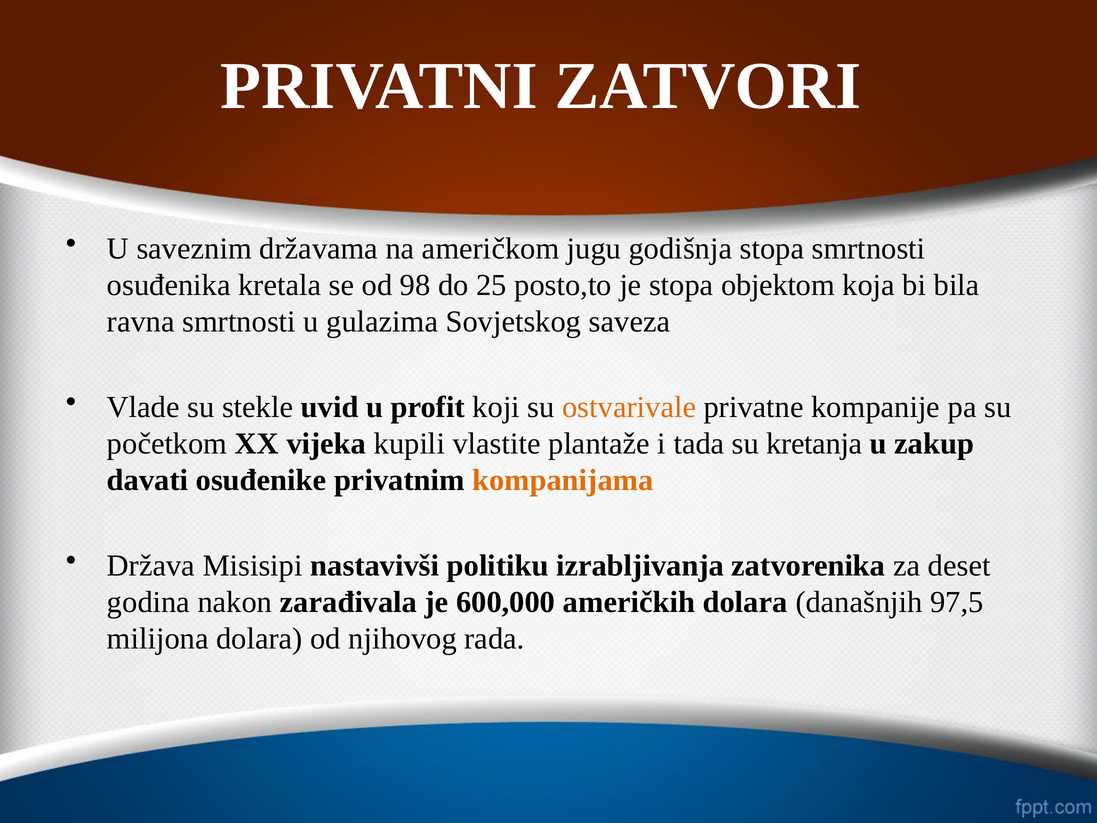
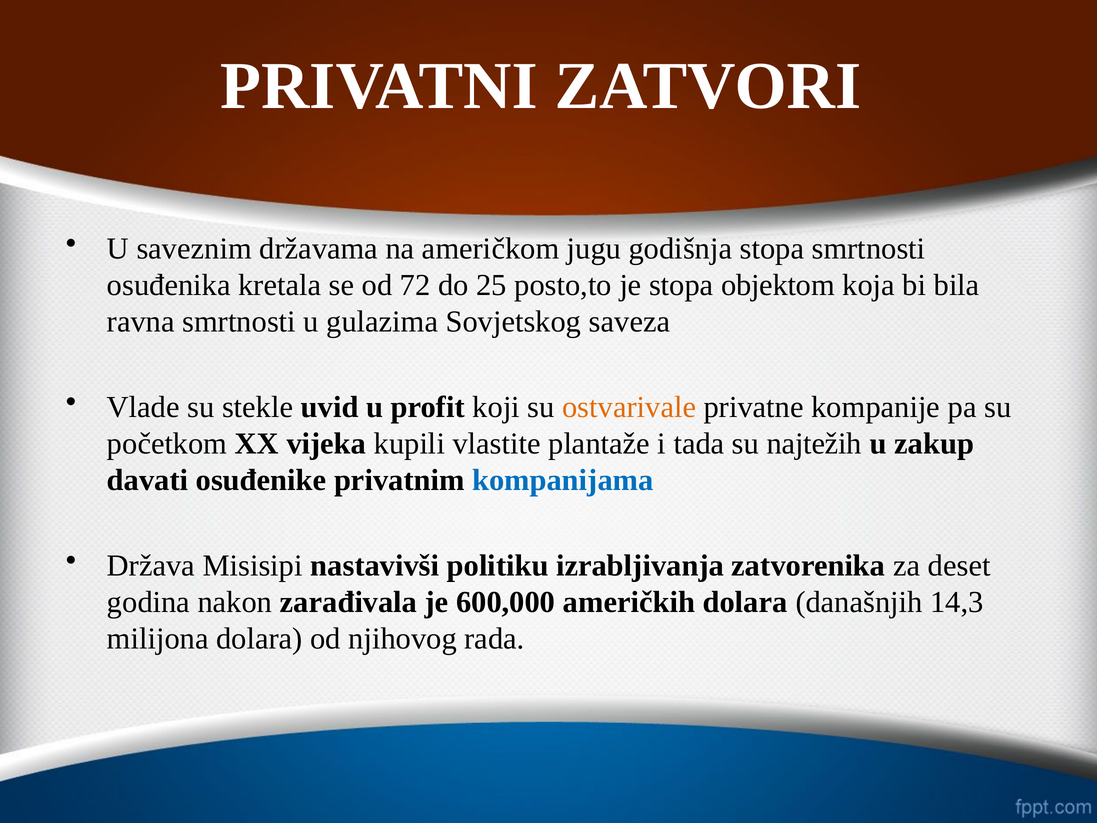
98: 98 -> 72 (415, 285)
kretanja: kretanja -> najtežih (814, 444)
kompanijama colour: orange -> blue (563, 480)
97,5: 97,5 -> 14,3 (957, 602)
